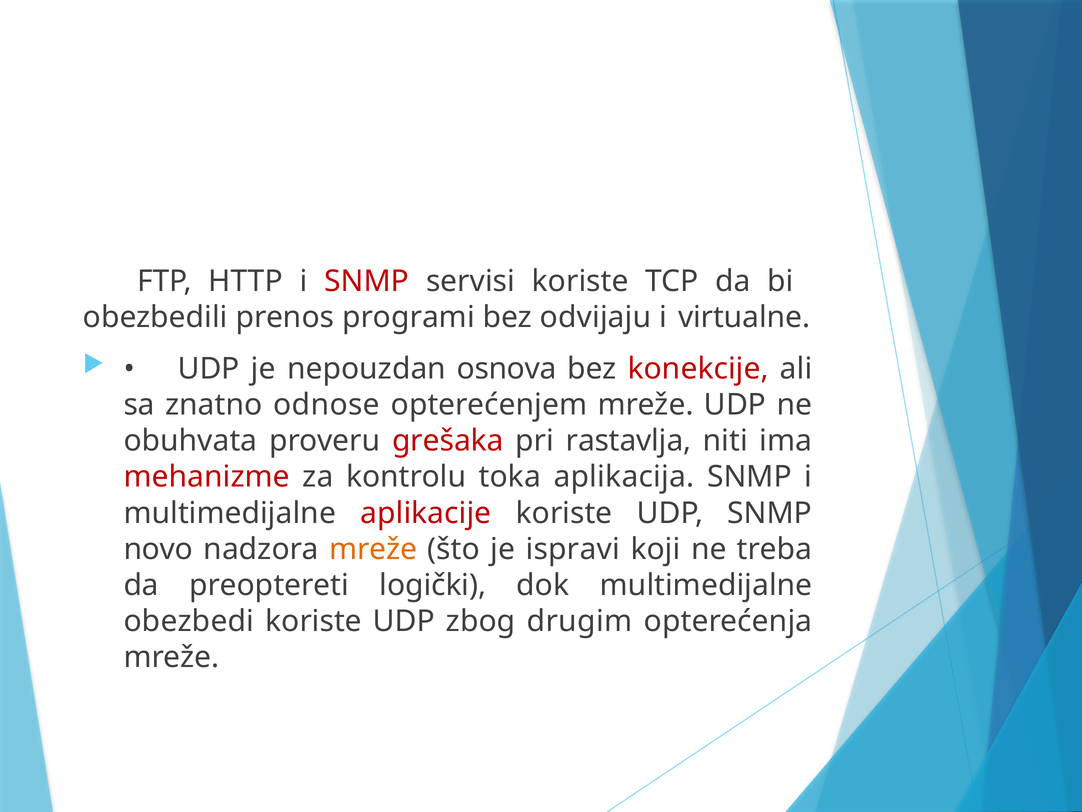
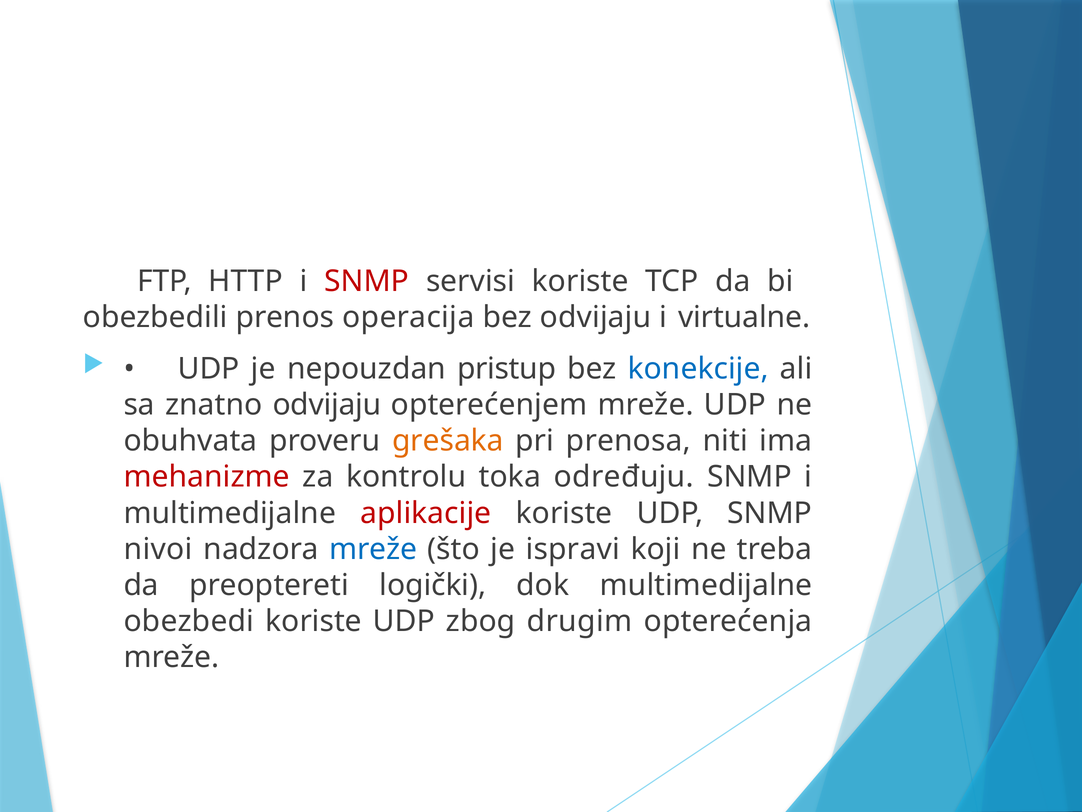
programi: programi -> operacija (408, 317)
osnova: osnova -> pristup (507, 368)
konekcije colour: red -> blue (698, 368)
znatno odnose: odnose -> odvijaju (327, 405)
grešaka colour: red -> orange (448, 441)
rastavlja: rastavlja -> prenosa (628, 441)
aplikacija: aplikacija -> određuju (624, 477)
novo: novo -> nivoi (158, 549)
mreže colour: orange -> blue (373, 549)
